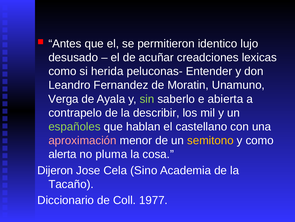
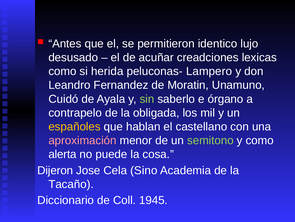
Entender: Entender -> Lampero (209, 71)
Verga: Verga -> Cuidó (63, 99)
abierta: abierta -> órgano (226, 99)
describir: describir -> obligada (156, 112)
españoles colour: light green -> yellow (75, 126)
semitono colour: yellow -> light green (210, 140)
pluma: pluma -> puede (111, 154)
1977: 1977 -> 1945 (153, 200)
